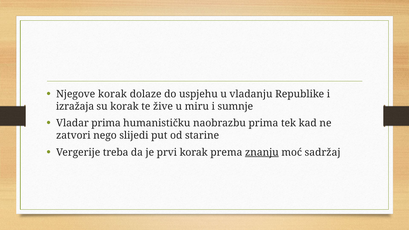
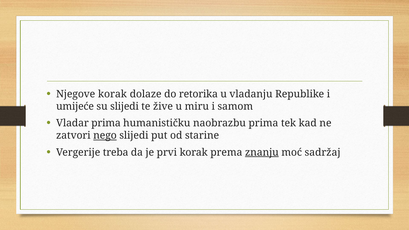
uspjehu: uspjehu -> retorika (198, 94)
izražaja: izražaja -> umijeće (75, 106)
su korak: korak -> slijedi (125, 106)
sumnje: sumnje -> samom (235, 106)
nego underline: none -> present (105, 136)
